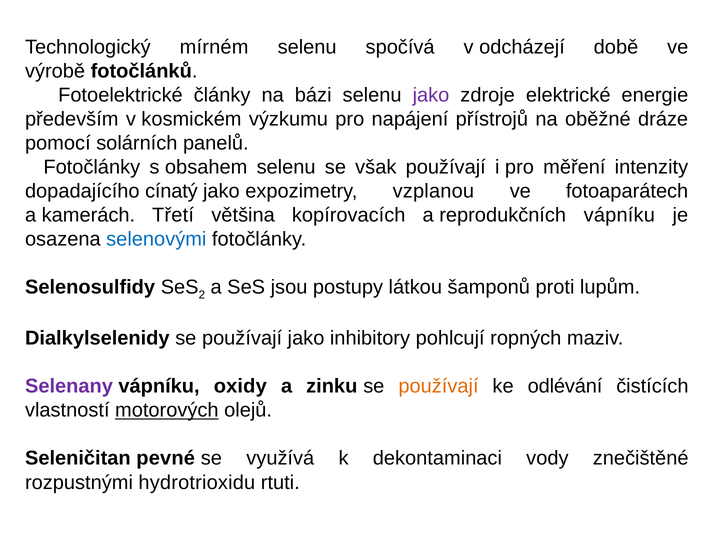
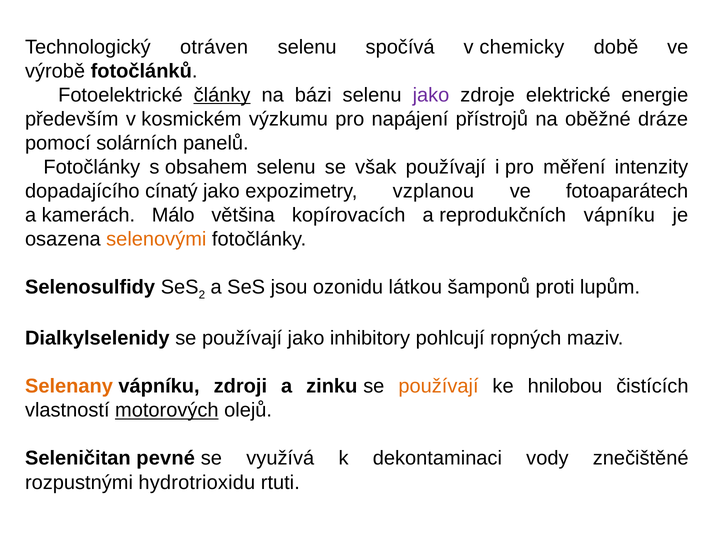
mírném: mírném -> otráven (214, 47)
odcházejí: odcházejí -> chemicky (522, 47)
články underline: none -> present (222, 95)
Třetí: Třetí -> Málo (173, 215)
selenovými colour: blue -> orange (156, 239)
postupy: postupy -> ozonidu (348, 287)
Selenany colour: purple -> orange (69, 386)
oxidy: oxidy -> zdroji (240, 386)
odlévání: odlévání -> hnilobou (565, 386)
